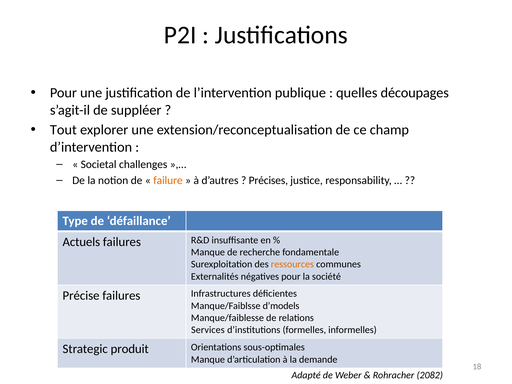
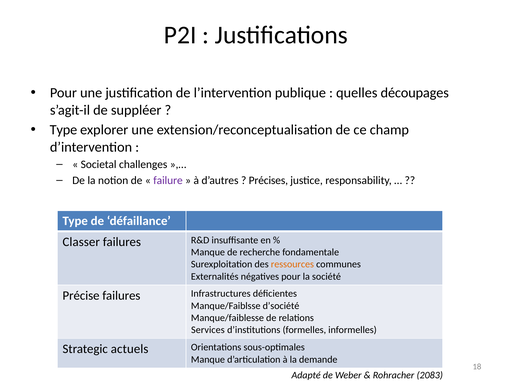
Tout: Tout -> Type (63, 130)
failure colour: orange -> purple (168, 180)
Actuels: Actuels -> Classer (81, 242)
d’models: d’models -> d’société (281, 306)
produit: produit -> actuels (130, 349)
2082: 2082 -> 2083 (430, 375)
